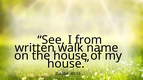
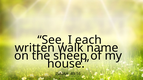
from: from -> each (88, 40)
the house: house -> sheep (70, 56)
